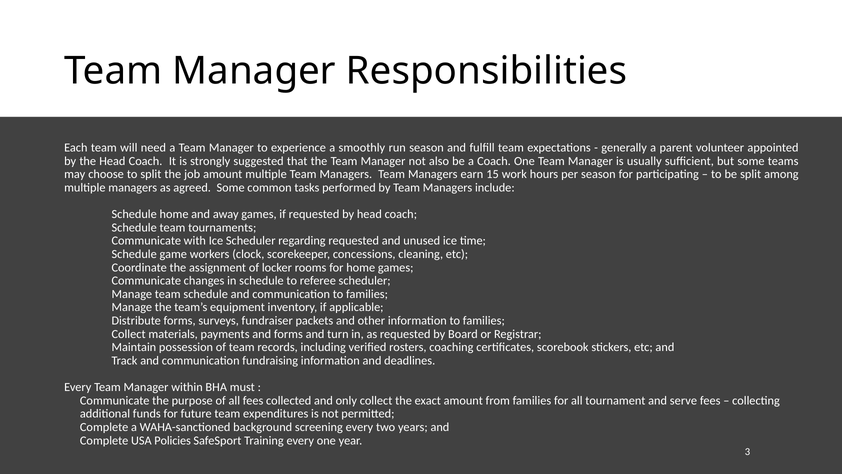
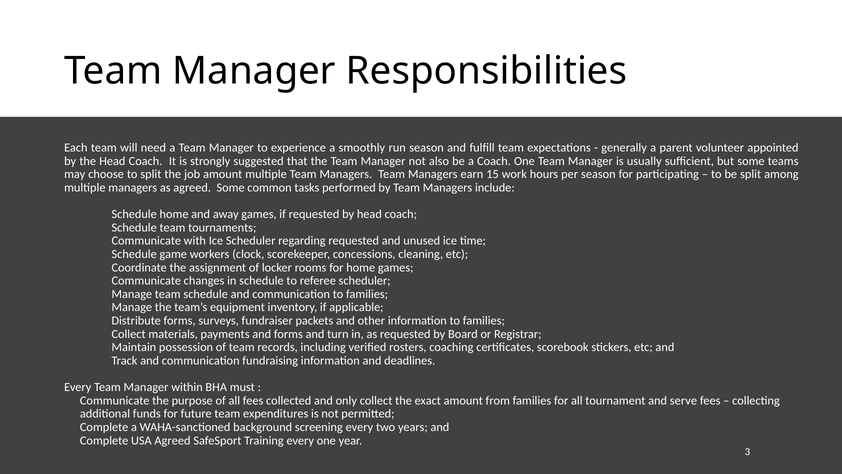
USA Policies: Policies -> Agreed (172, 440)
